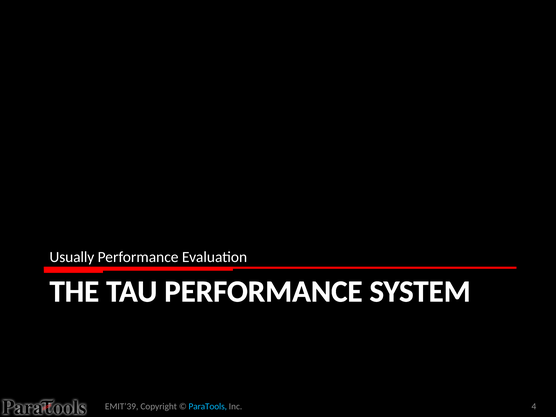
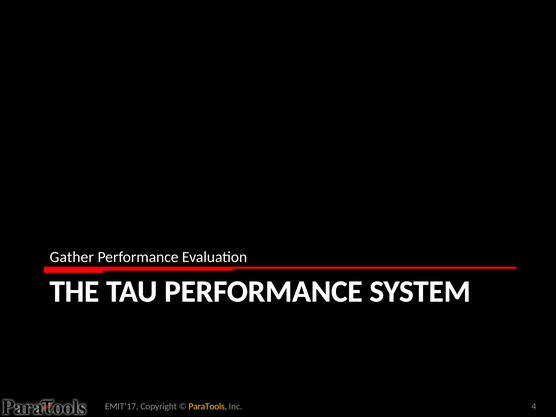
Usually: Usually -> Gather (72, 257)
EMIT’39: EMIT’39 -> EMIT’17 (122, 406)
ParaTools colour: light blue -> yellow (208, 406)
